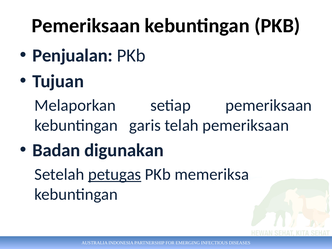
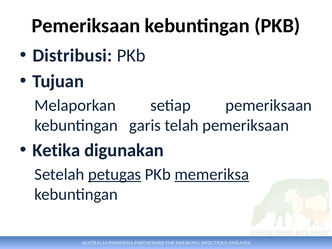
Penjualan: Penjualan -> Distribusi (72, 56)
Badan: Badan -> Ketika (56, 150)
memeriksa underline: none -> present (212, 174)
